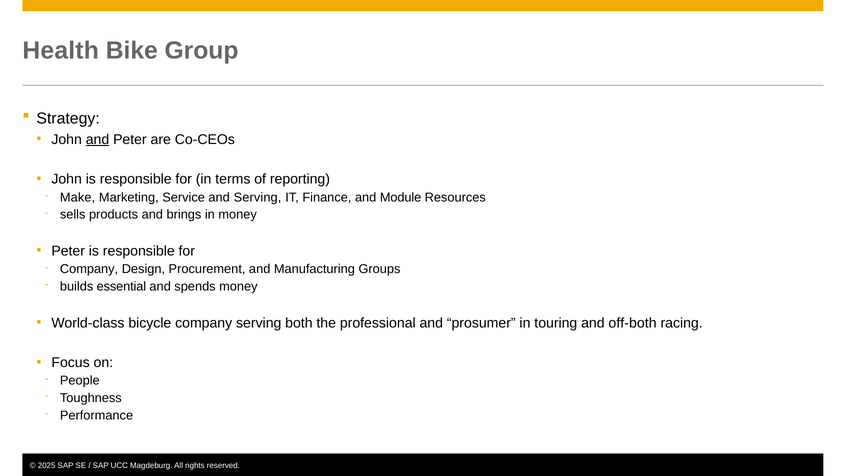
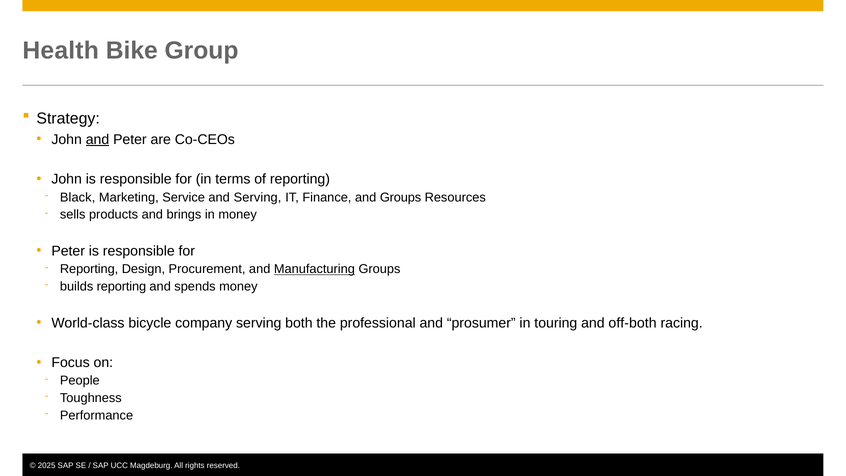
Make: Make -> Black (78, 197)
and Module: Module -> Groups (401, 197)
Company: Company -> Reporting (89, 269)
Manufacturing underline: none -> present (314, 269)
builds essential: essential -> reporting (121, 286)
